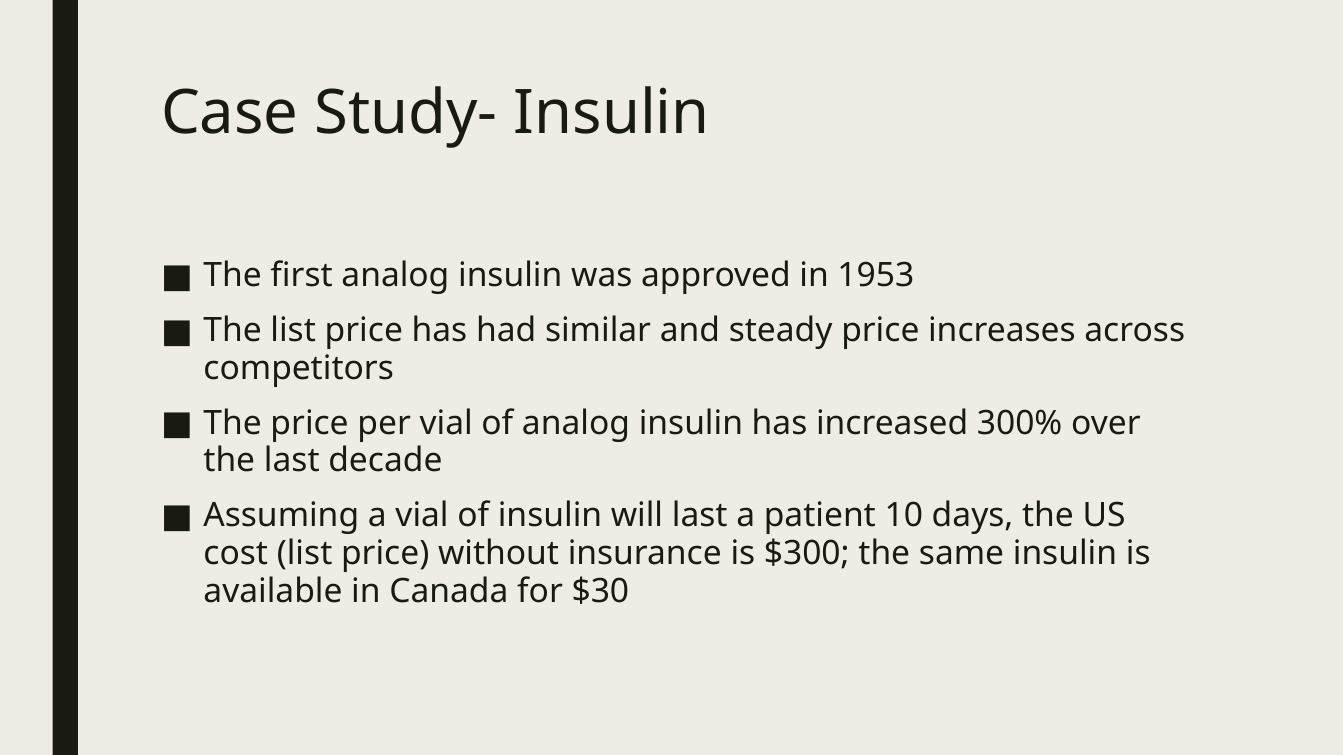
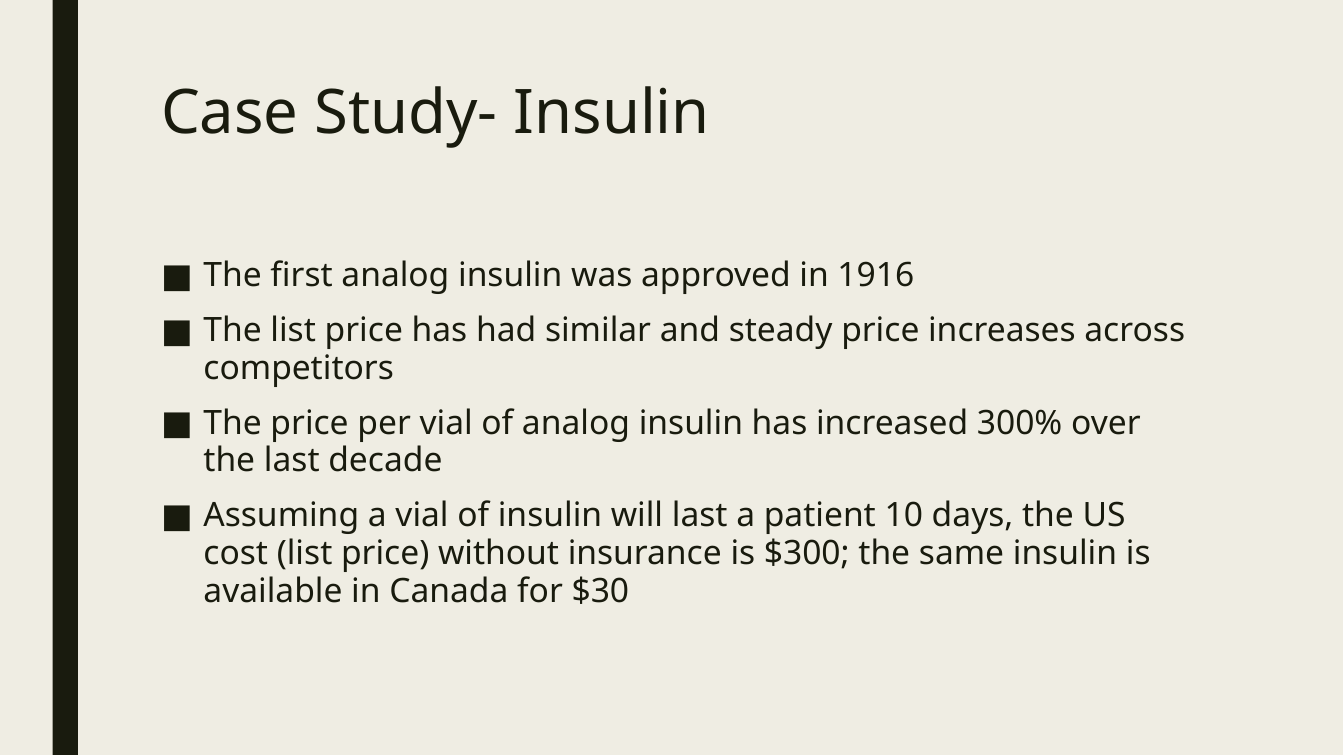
1953: 1953 -> 1916 (876, 276)
